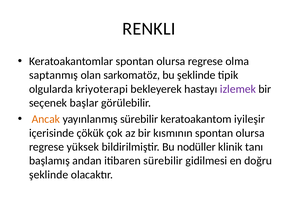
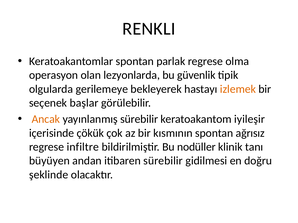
Keratoakantomlar spontan olursa: olursa -> parlak (171, 61)
saptanmış: saptanmış -> operasyon (54, 75)
sarkomatöz: sarkomatöz -> lezyonlarda (132, 75)
bu şeklinde: şeklinde -> güvenlik (196, 75)
kriyoterapi: kriyoterapi -> gerilemeye (102, 89)
izlemek colour: purple -> orange (238, 89)
kısmının spontan olursa: olursa -> ağrısız (250, 133)
yüksek: yüksek -> infiltre (83, 147)
başlamış: başlamış -> büyüyen (49, 161)
